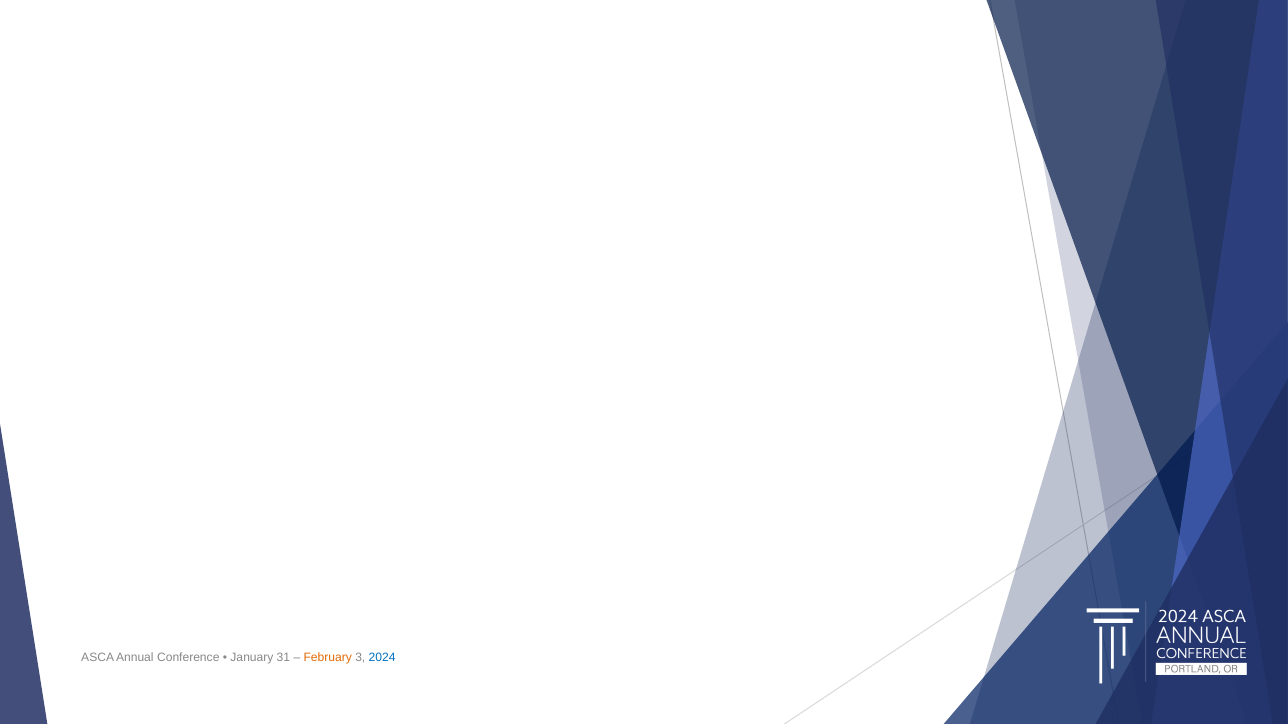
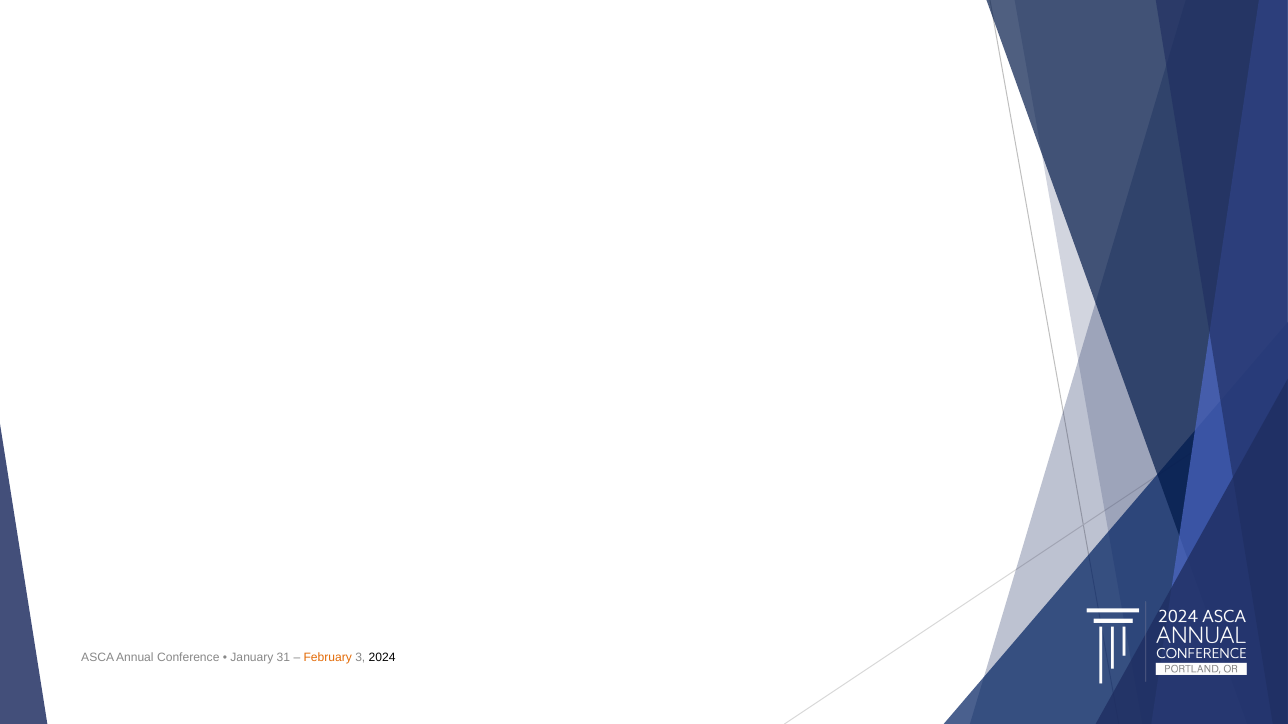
2024 colour: blue -> black (382, 658)
